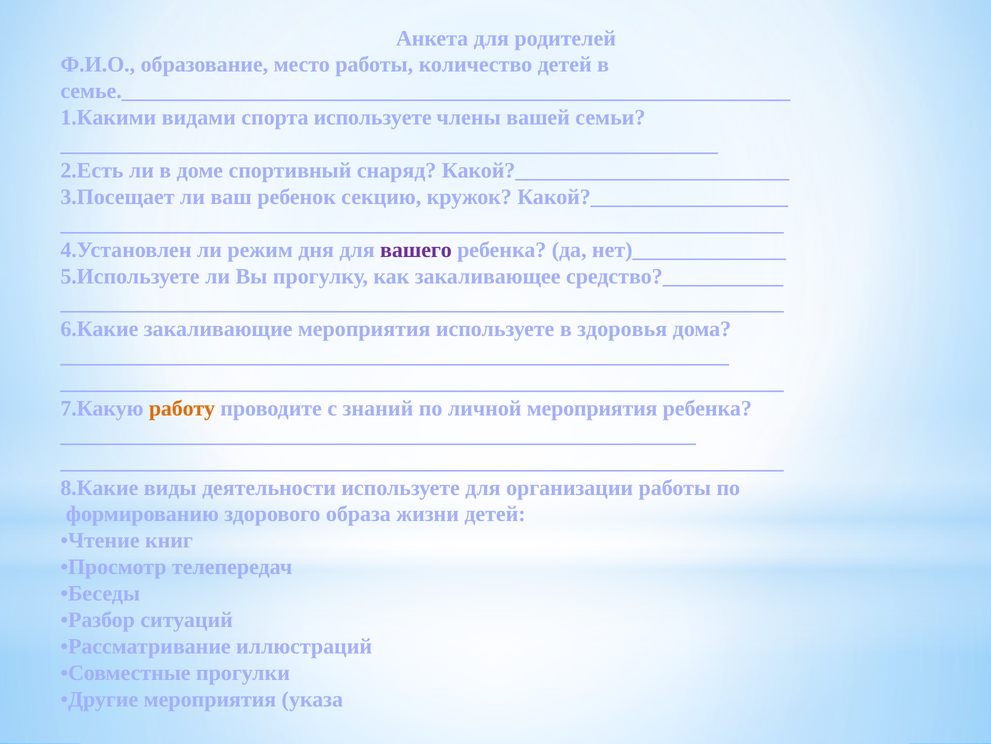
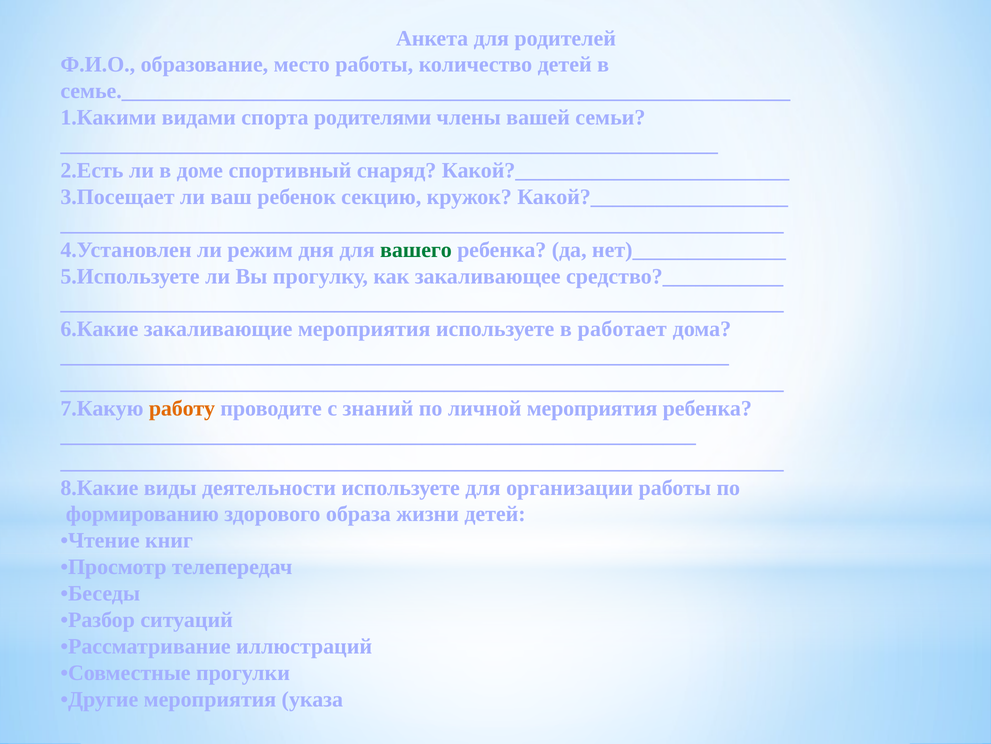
спорта используете: используете -> родителями (373, 117)
вашего colour: purple -> green (416, 250)
здоровья: здоровья -> работает (622, 329)
